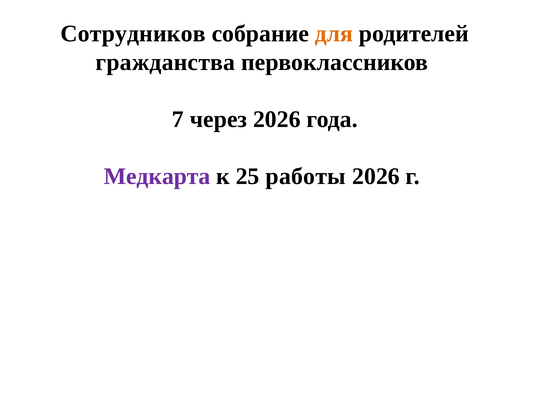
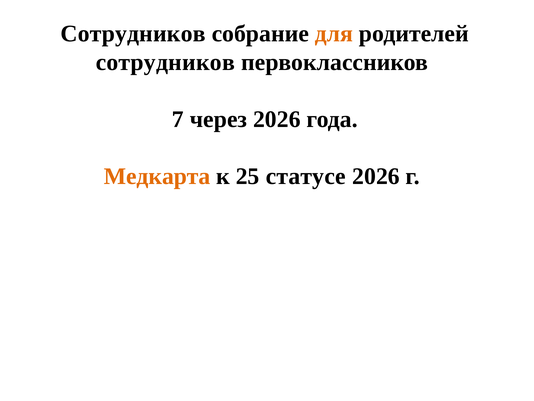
гражданства: гражданства -> сотрудников (165, 62)
Медкарта colour: purple -> orange (157, 176)
работы: работы -> статусе (306, 176)
